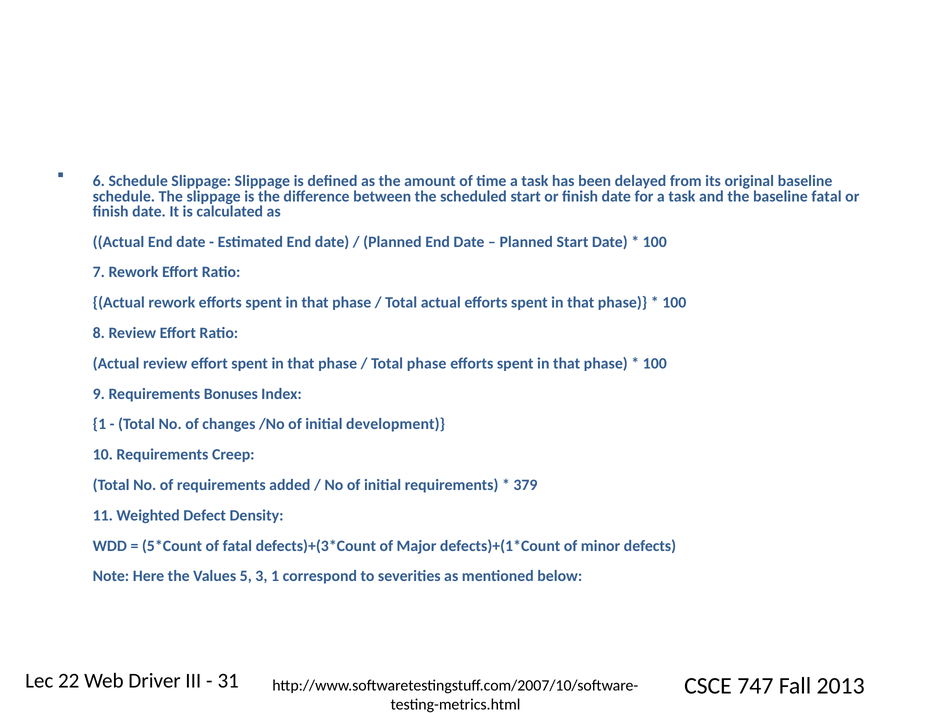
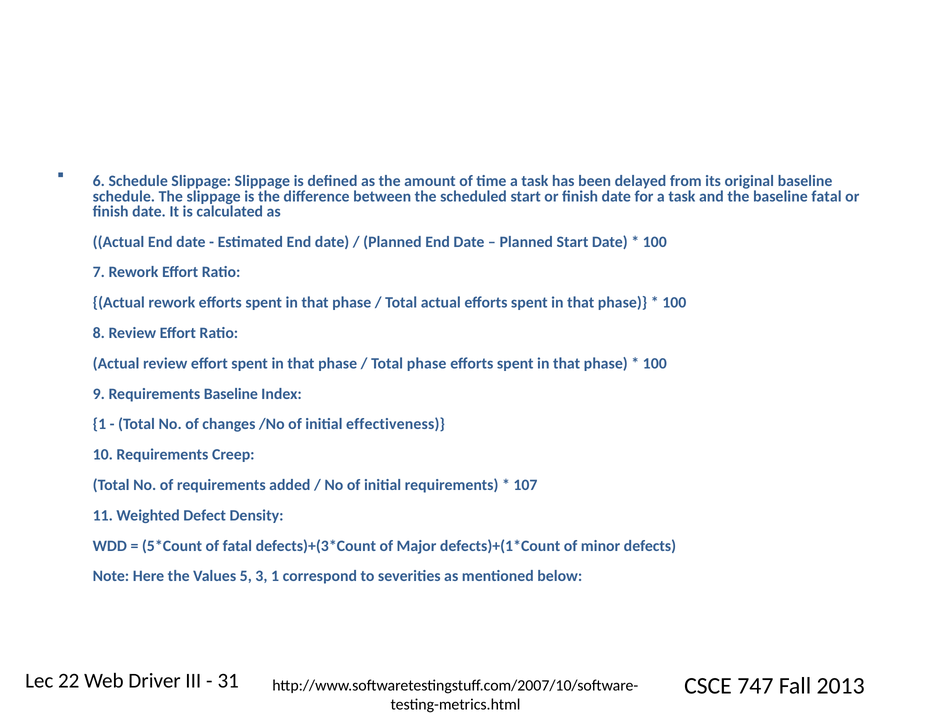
Requirements Bonuses: Bonuses -> Baseline (231, 394)
development: development -> effectiveness (396, 424)
379: 379 -> 107 (525, 485)
